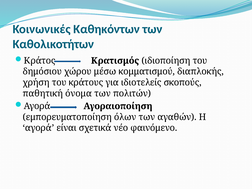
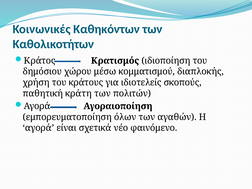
όνομα: όνομα -> κράτη (78, 93)
